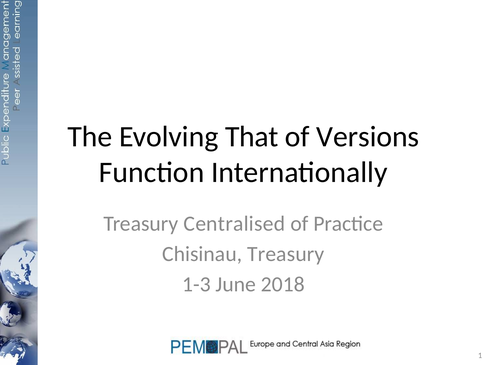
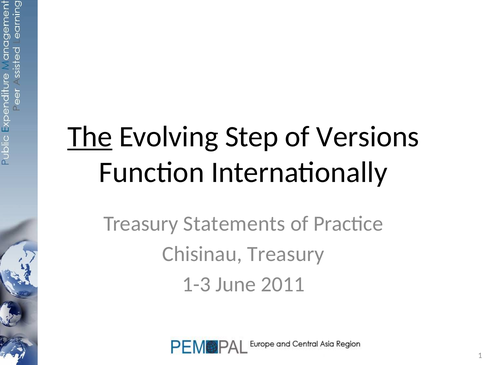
The underline: none -> present (90, 137)
That: That -> Step (252, 137)
Centralised: Centralised -> Statements (234, 224)
2018: 2018 -> 2011 (283, 285)
